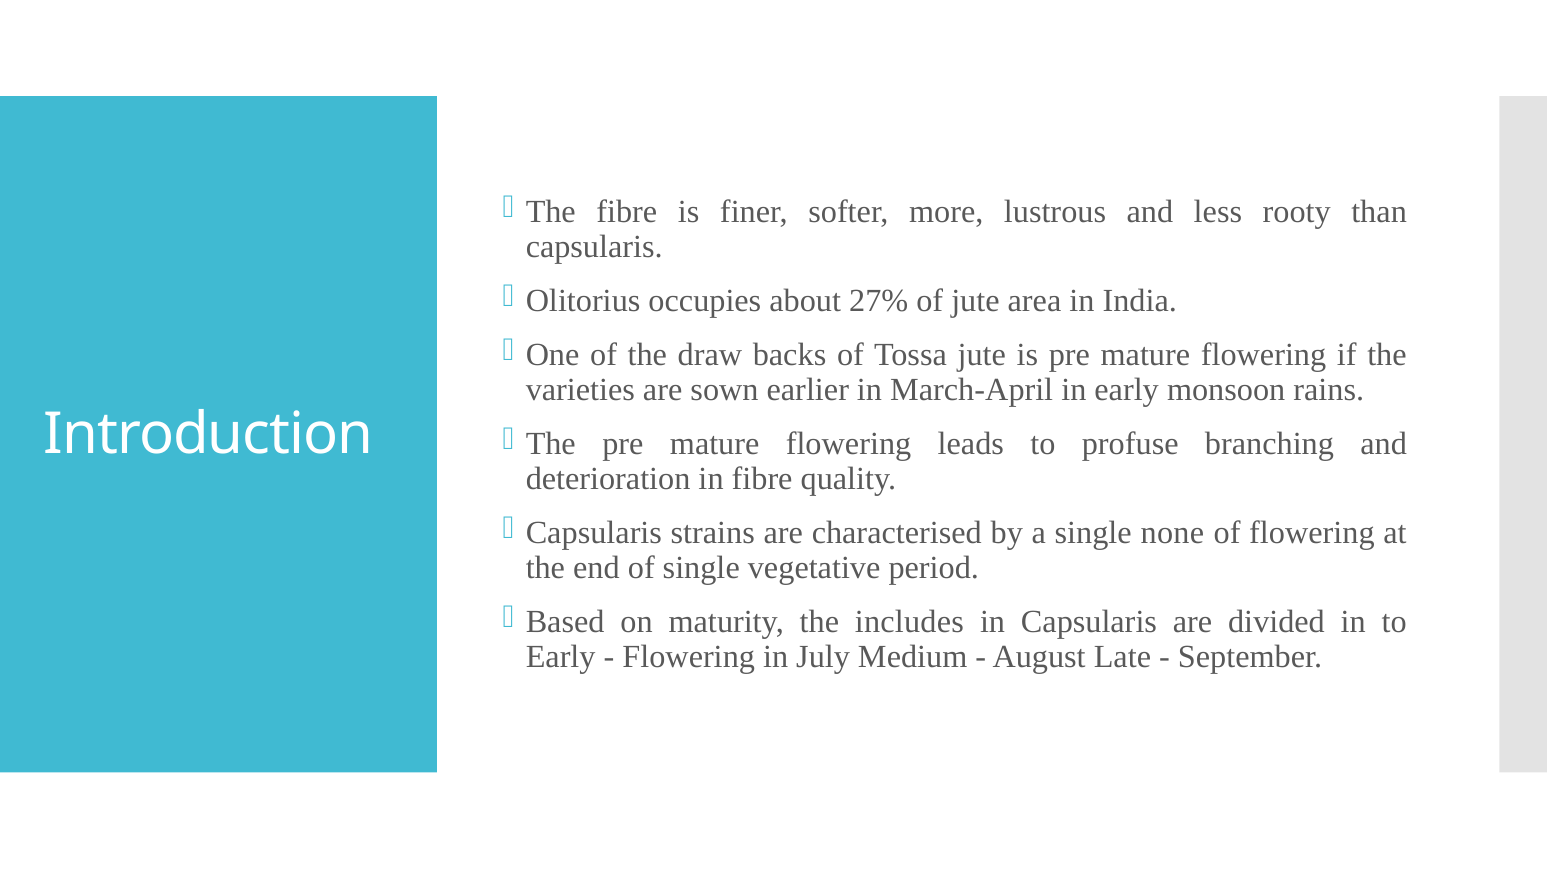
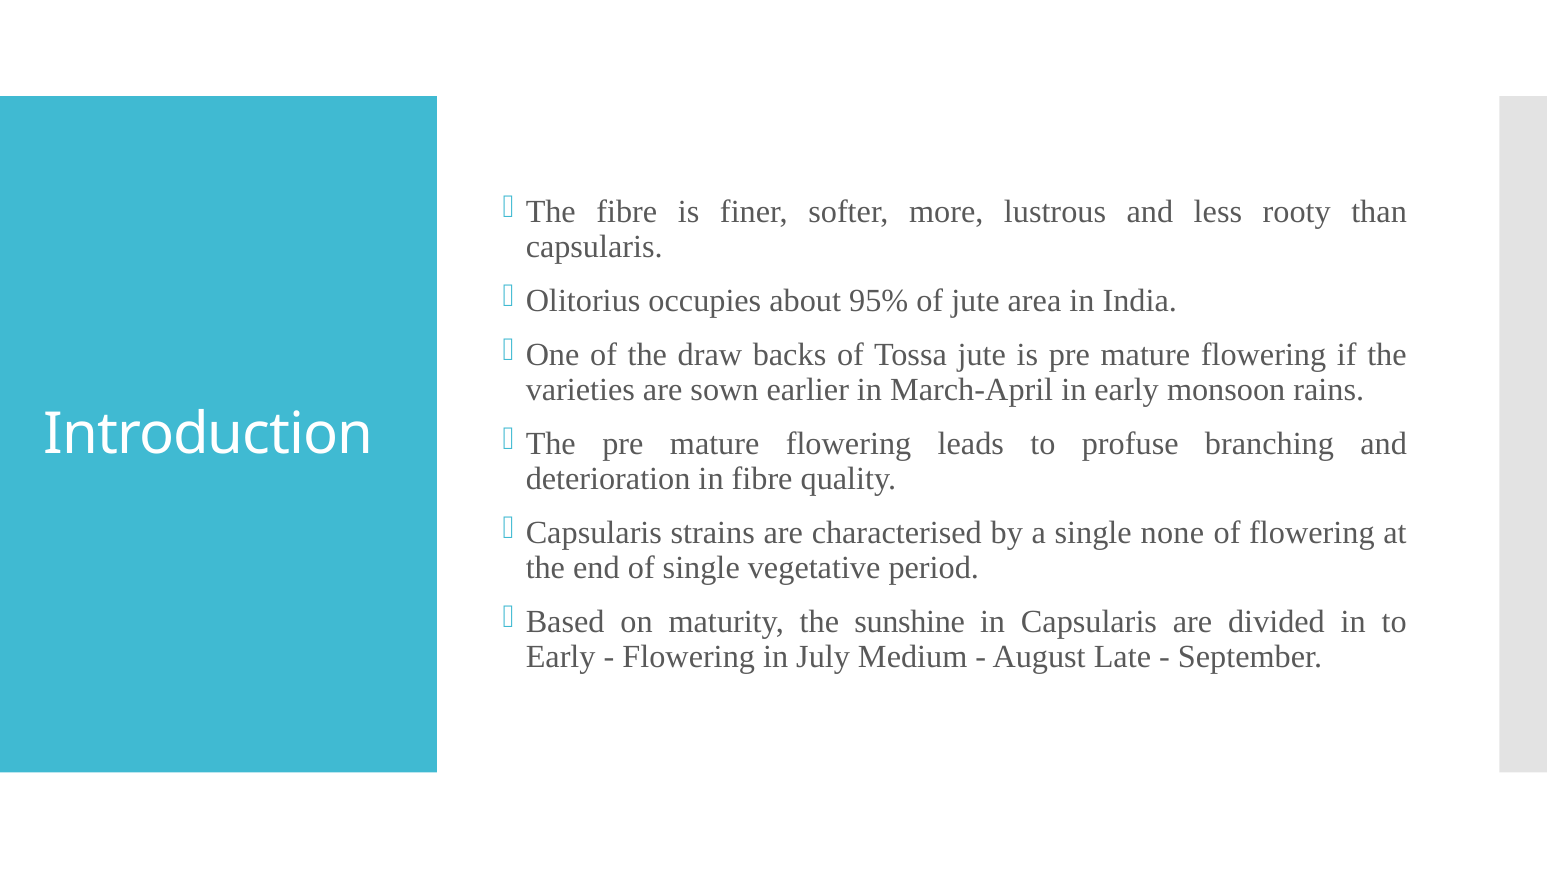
27%: 27% -> 95% (879, 301)
includes: includes -> sunshine (910, 622)
